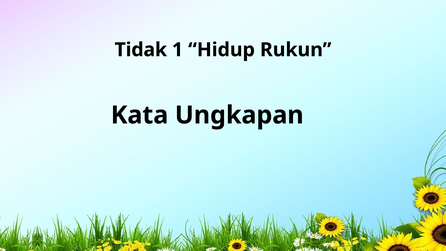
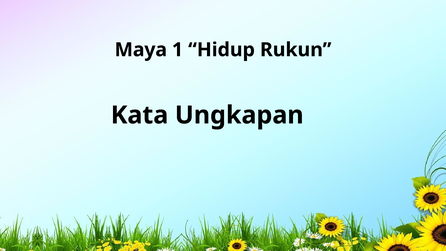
Tidak: Tidak -> Maya (141, 50)
